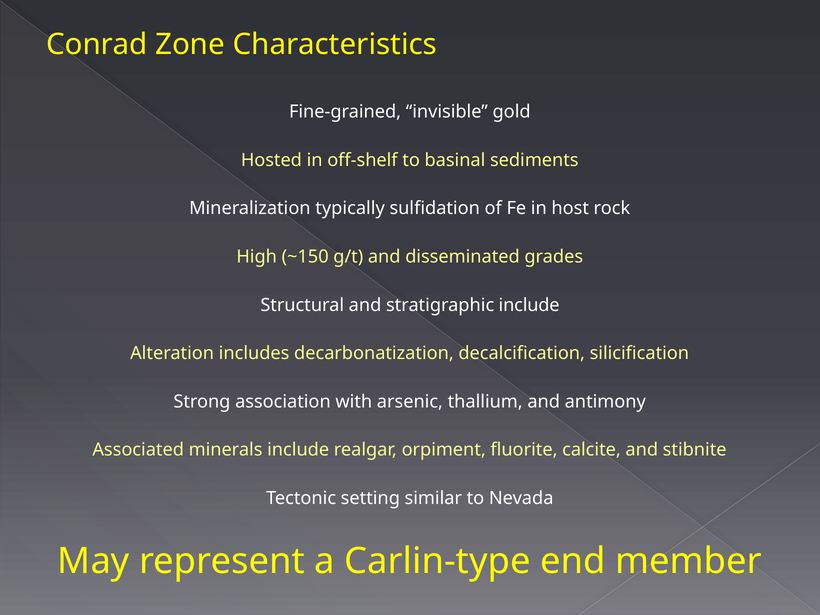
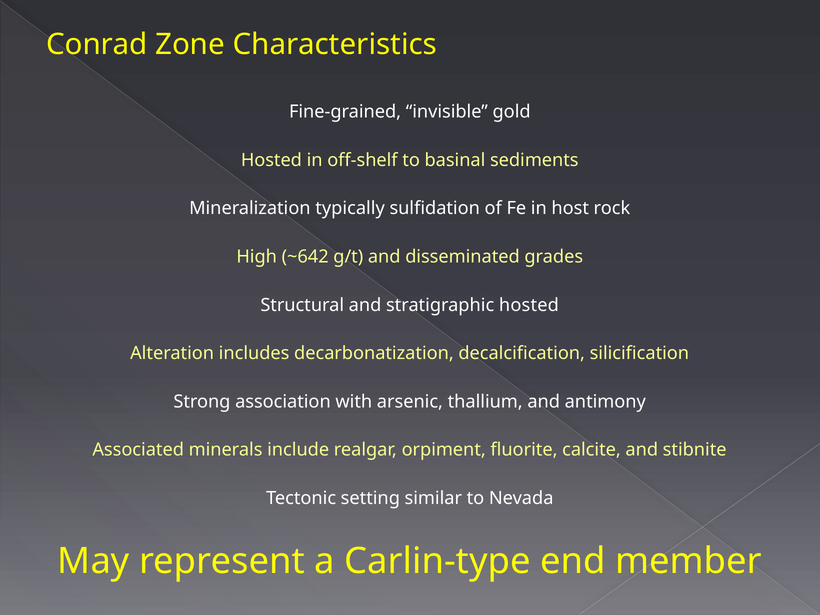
~150: ~150 -> ~642 (305, 257)
stratigraphic include: include -> hosted (529, 305)
